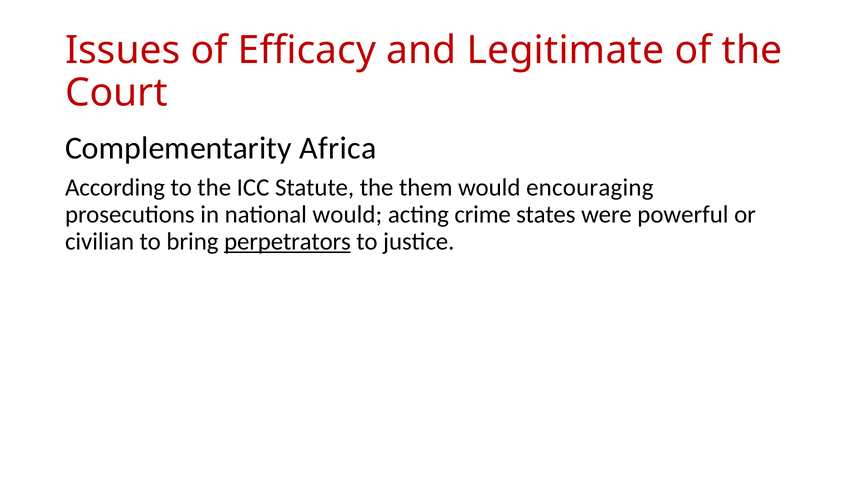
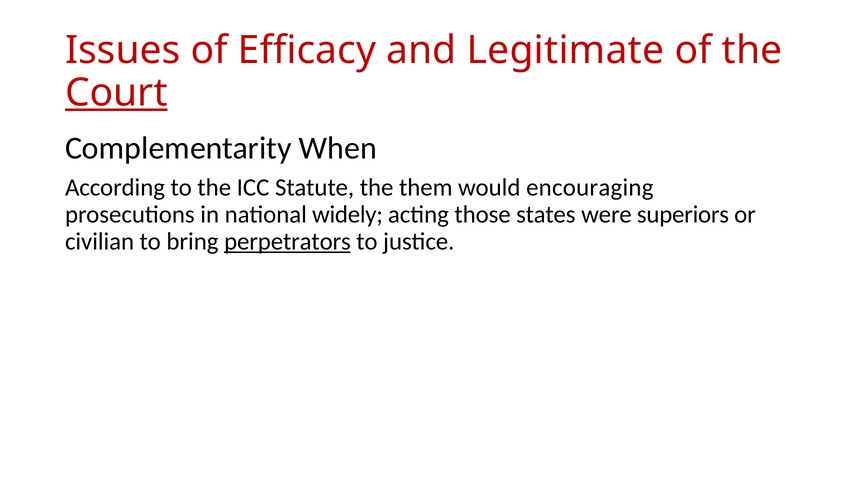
Court underline: none -> present (116, 93)
Africa: Africa -> When (338, 148)
national would: would -> widely (348, 214)
crime: crime -> those (483, 214)
powerful: powerful -> superiors (683, 214)
